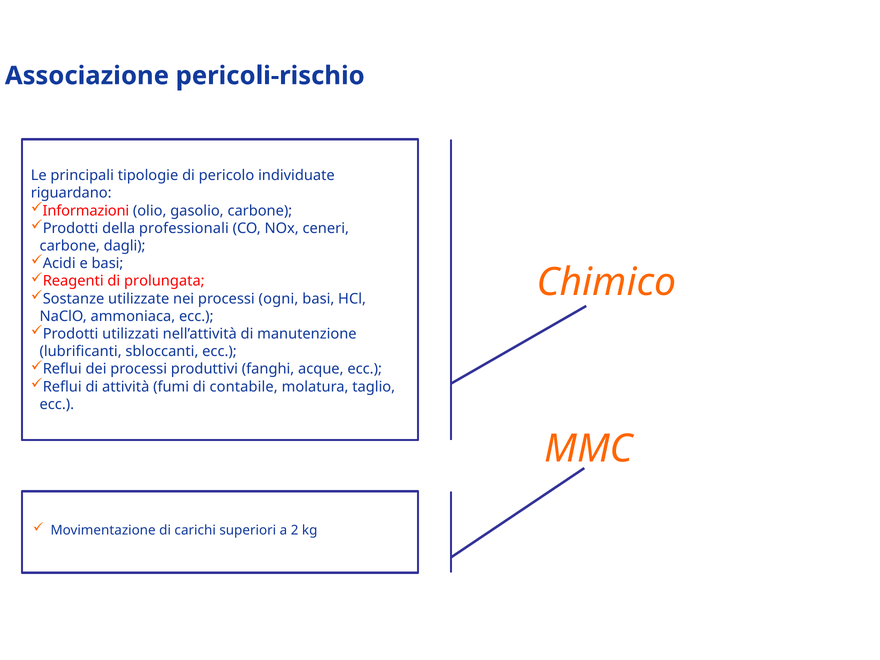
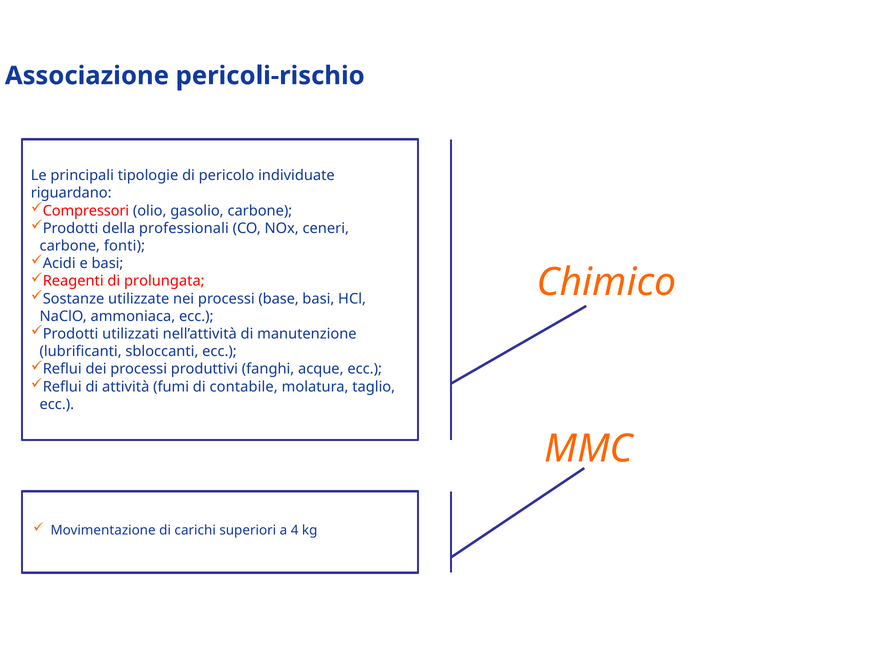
Informazioni: Informazioni -> Compressori (86, 211)
dagli: dagli -> fonti (125, 246)
ogni: ogni -> base (279, 299)
2: 2 -> 4 (295, 530)
